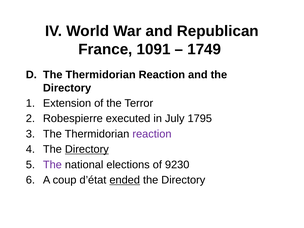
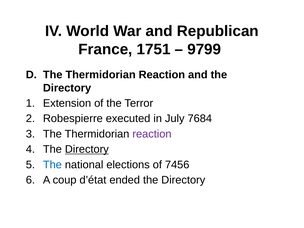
1091: 1091 -> 1751 (154, 49)
1749: 1749 -> 9799 (204, 49)
1795: 1795 -> 7684 (200, 119)
The colour: purple -> blue (52, 165)
9230: 9230 -> 7456 (177, 165)
ended underline: present -> none (125, 180)
